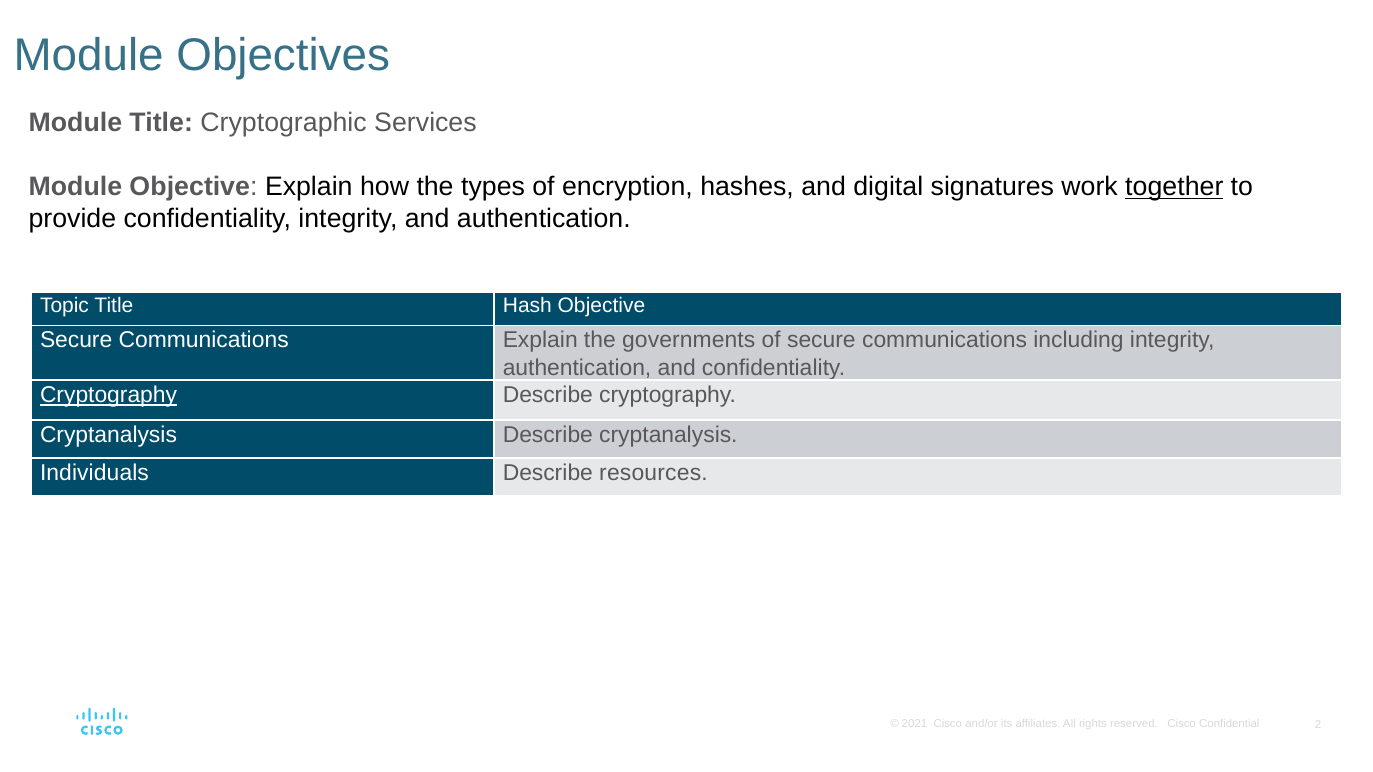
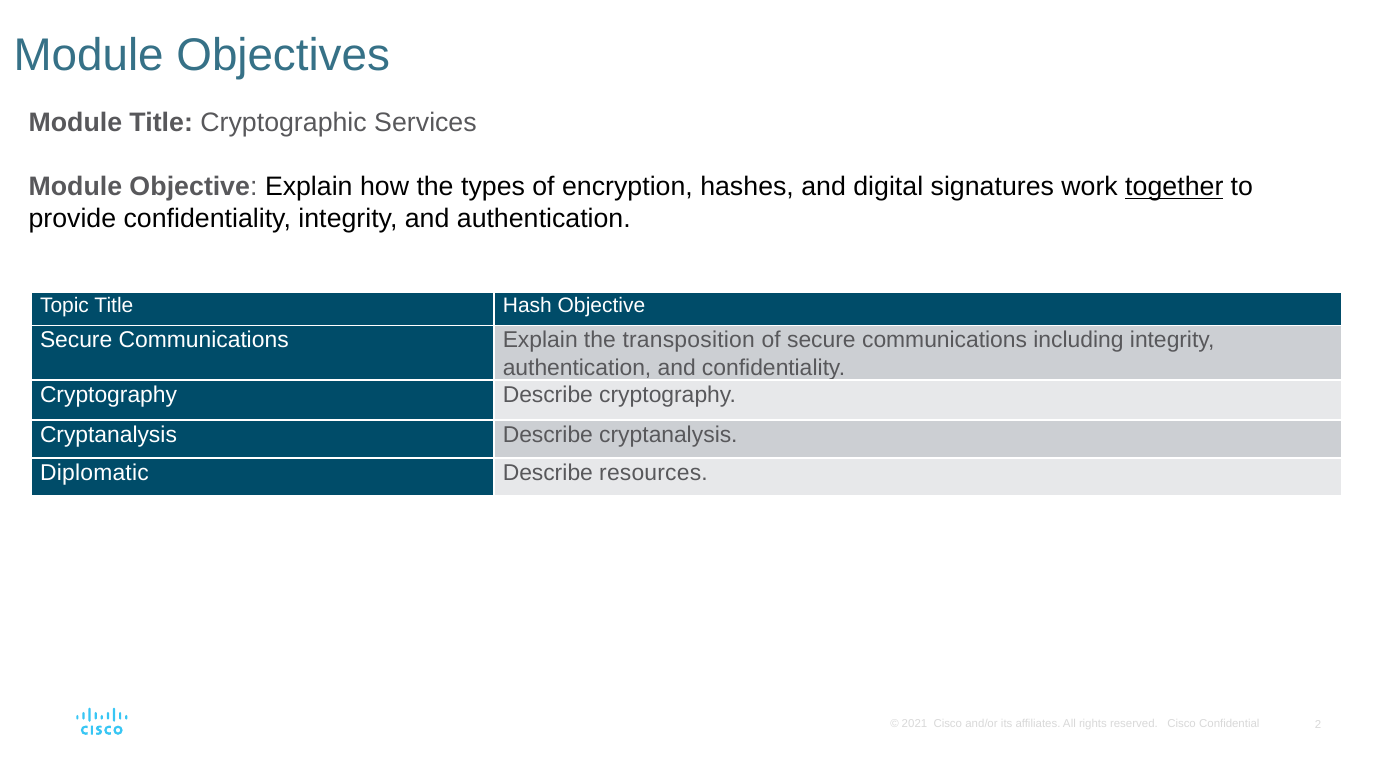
governments: governments -> transposition (689, 341)
Cryptography underline: present -> none (109, 395)
Individuals: Individuals -> Diplomatic (94, 473)
